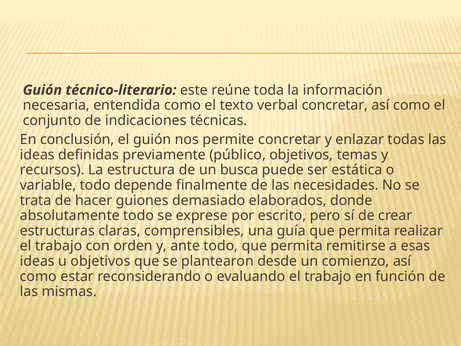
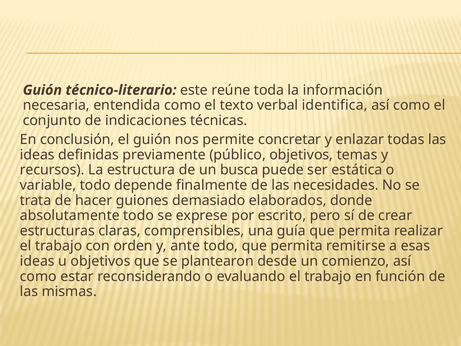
verbal concretar: concretar -> identifica (335, 105)
